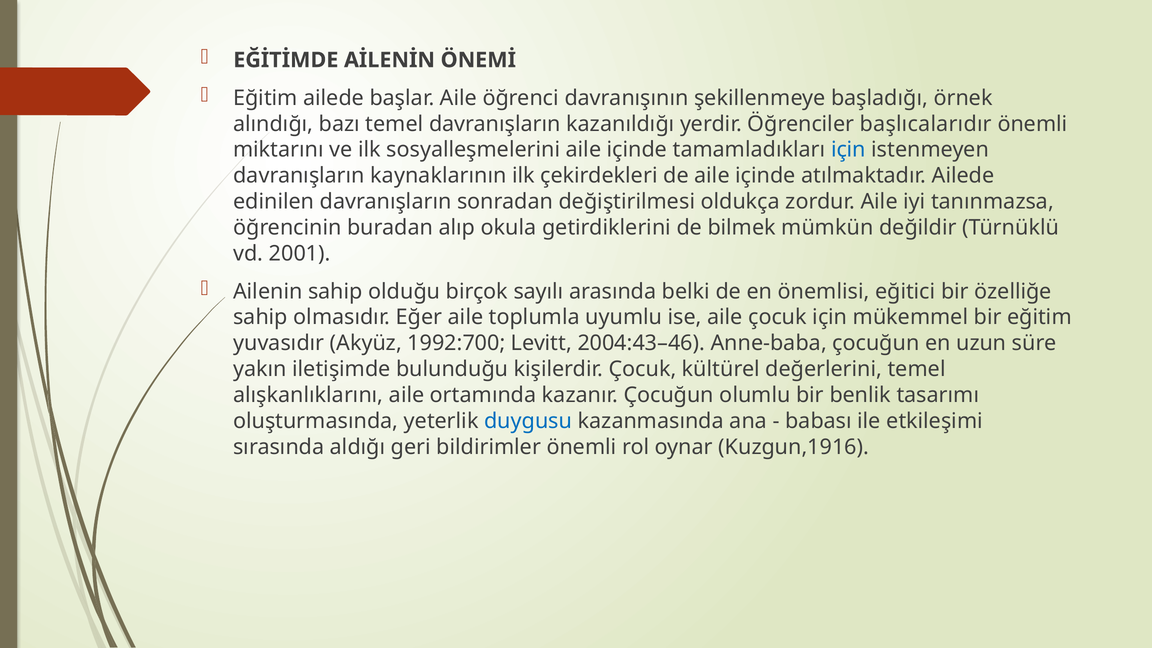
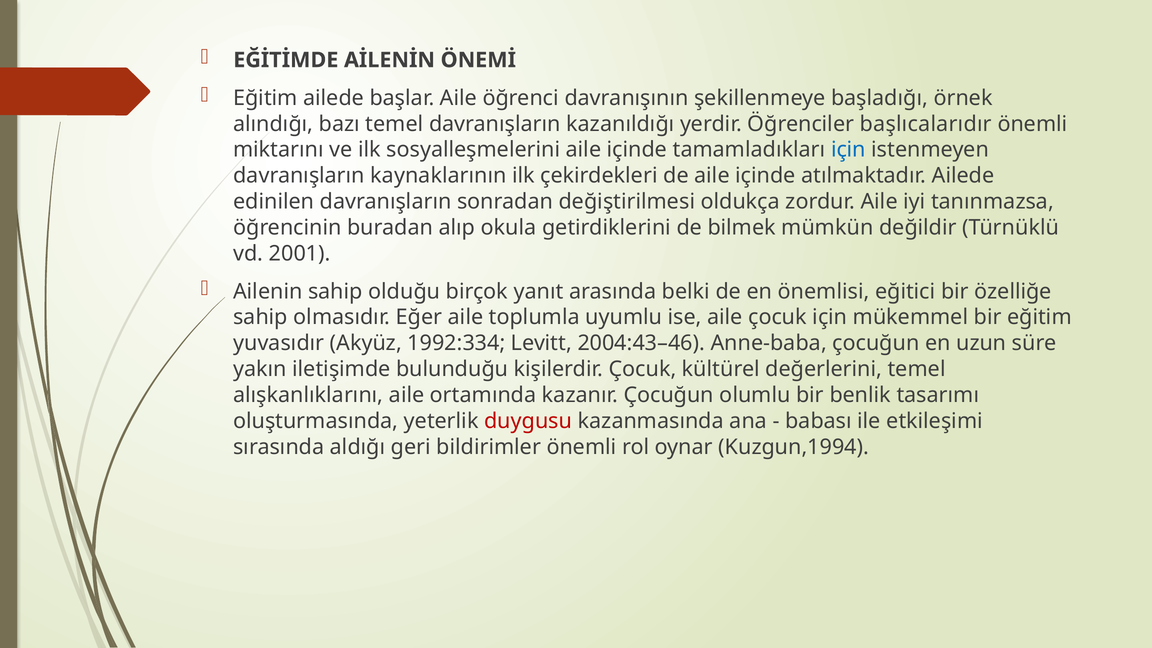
sayılı: sayılı -> yanıt (539, 291)
1992:700: 1992:700 -> 1992:334 (456, 343)
duygusu colour: blue -> red (528, 421)
Kuzgun,1916: Kuzgun,1916 -> Kuzgun,1994 (794, 447)
